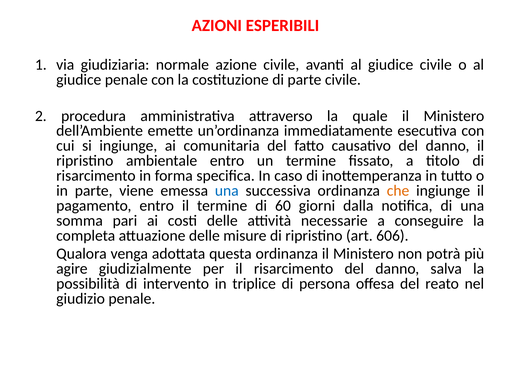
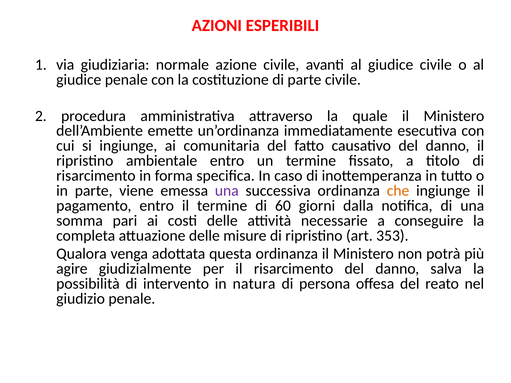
una colour: blue -> purple (227, 191)
606: 606 -> 353 (392, 236)
triplice: triplice -> natura (254, 284)
